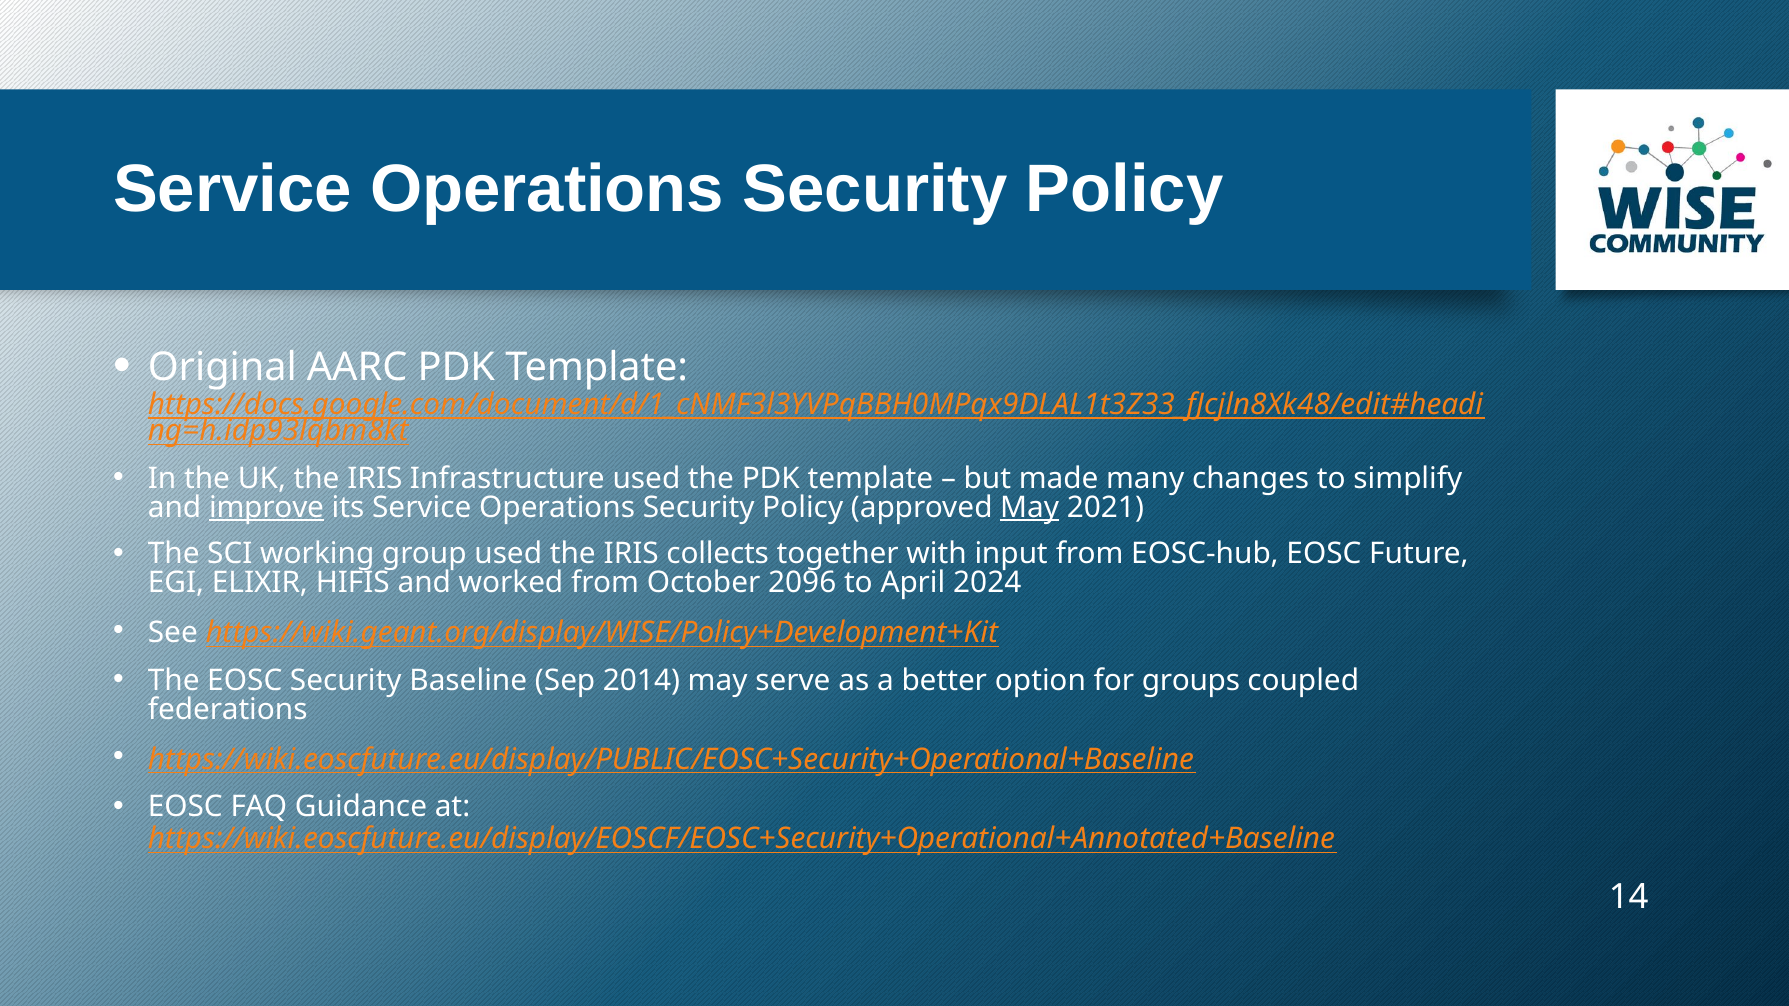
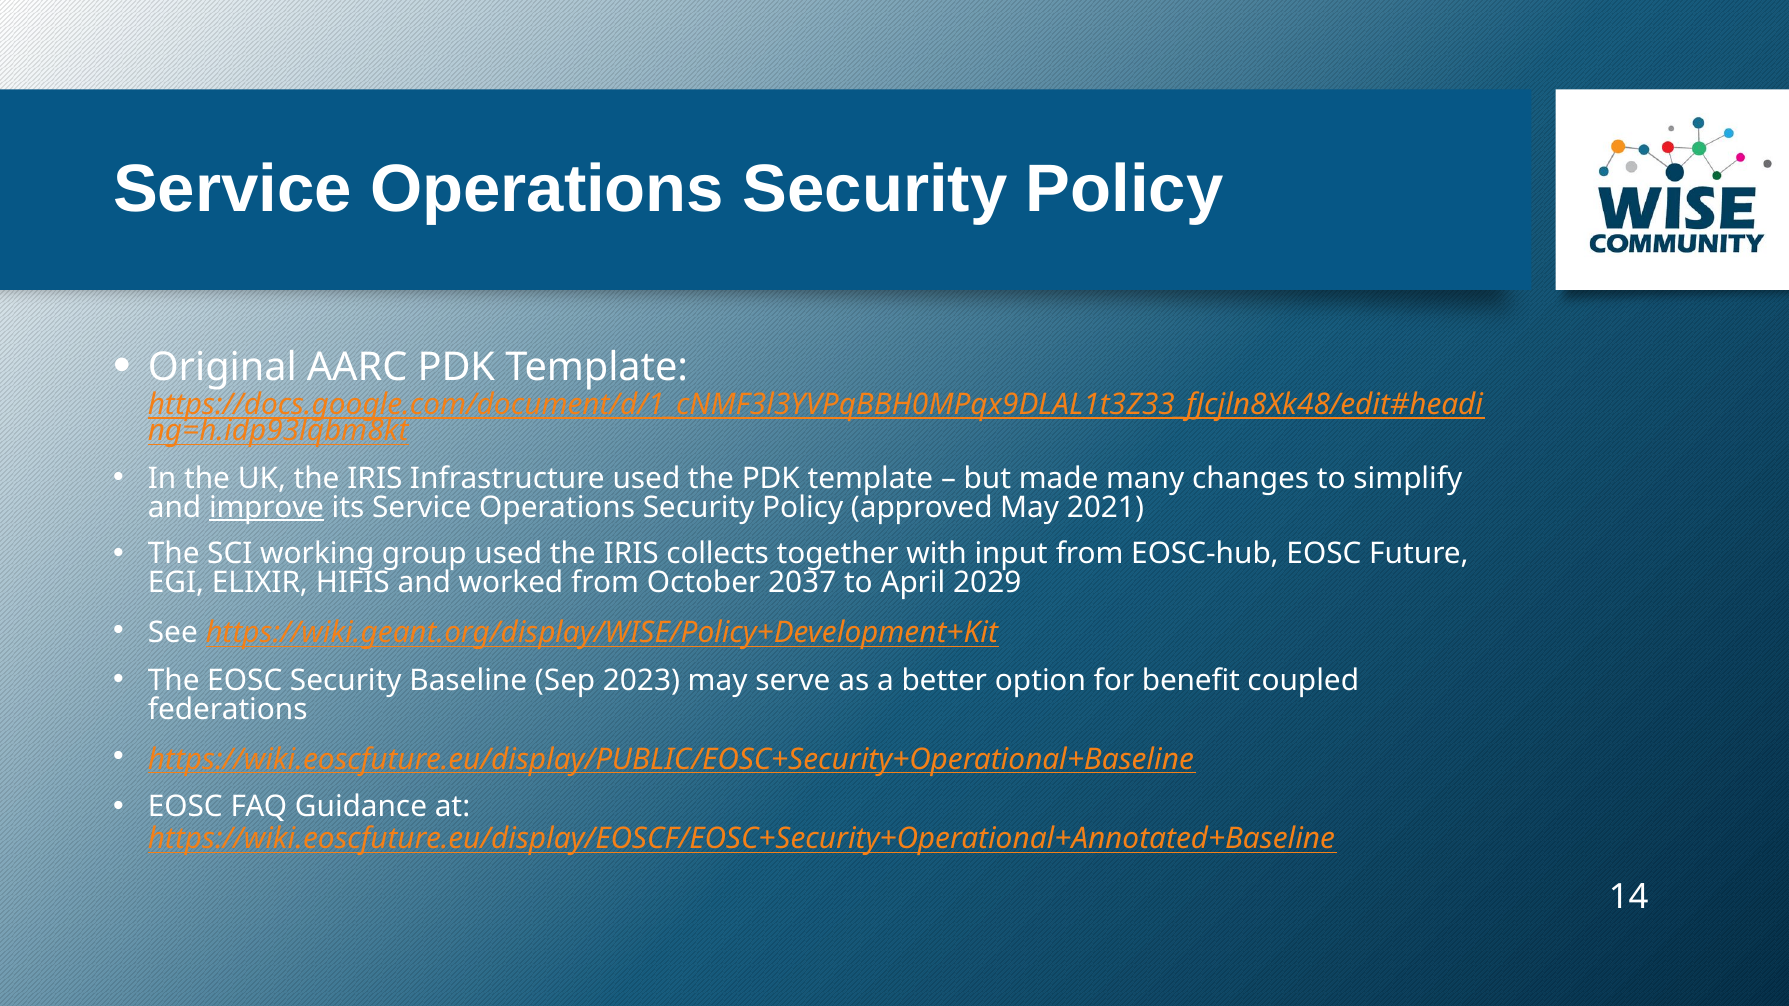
May underline: present -> none (1030, 507)
2096: 2096 -> 2037 (802, 583)
2024: 2024 -> 2029 (987, 583)
2014: 2014 -> 2023 (641, 681)
groups: groups -> benefit (1191, 681)
